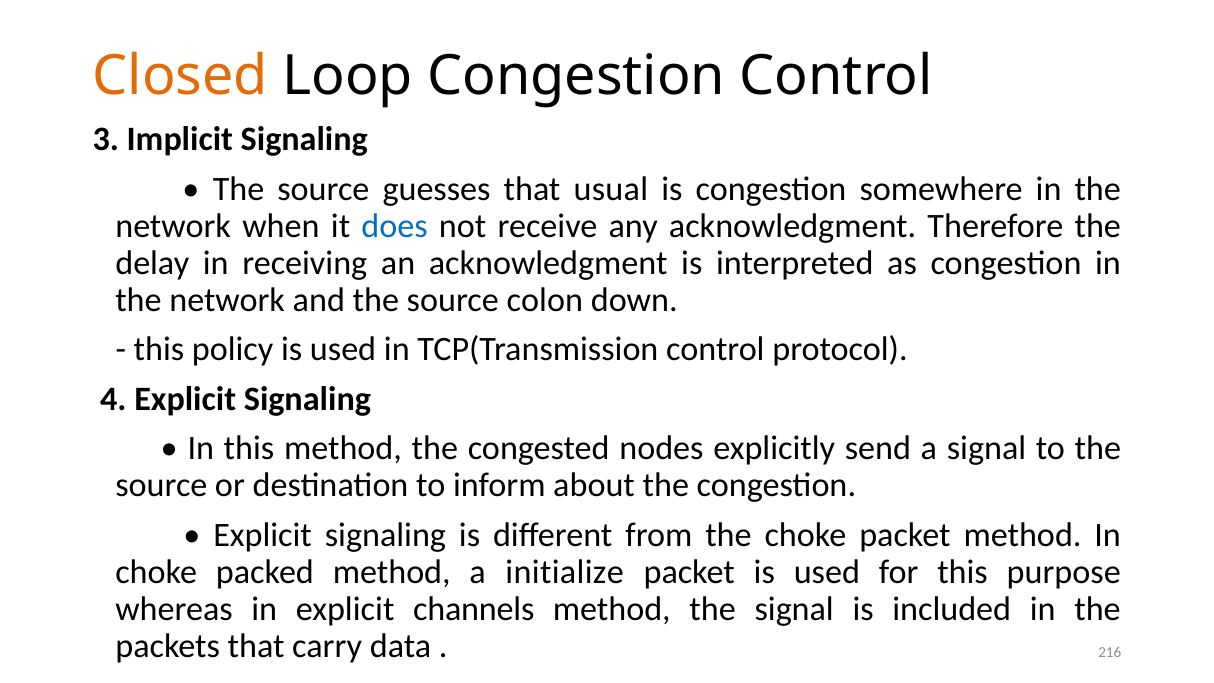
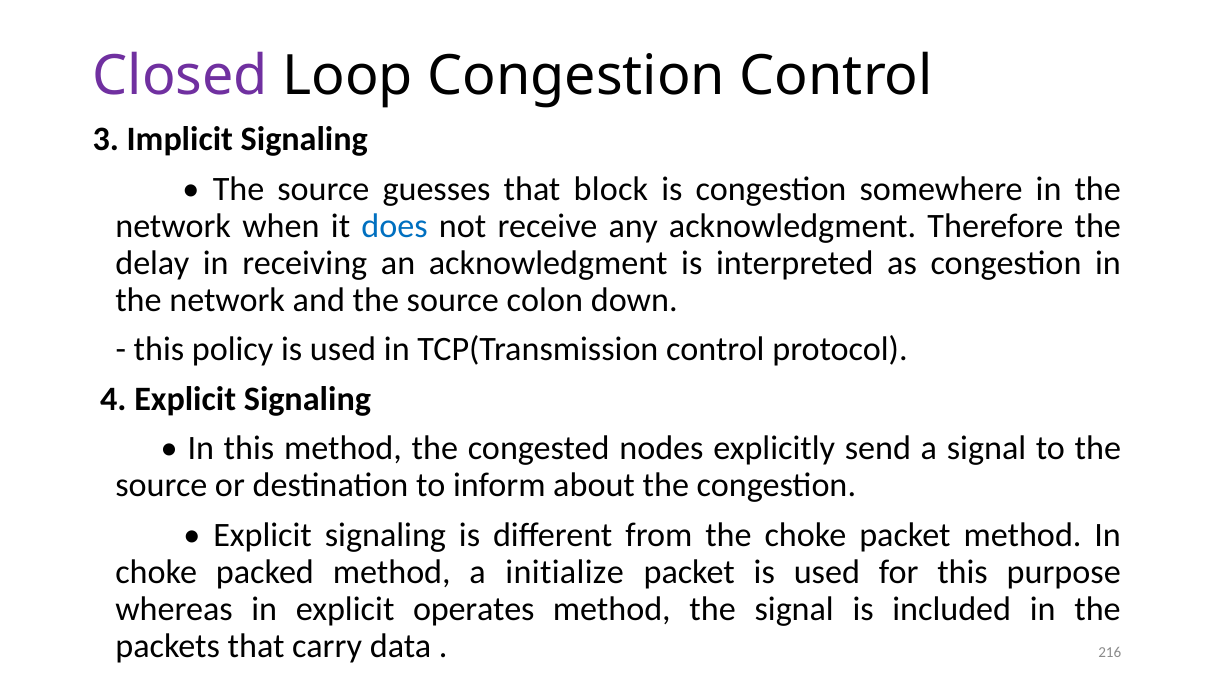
Closed colour: orange -> purple (180, 76)
usual: usual -> block (611, 189)
channels: channels -> operates (474, 609)
